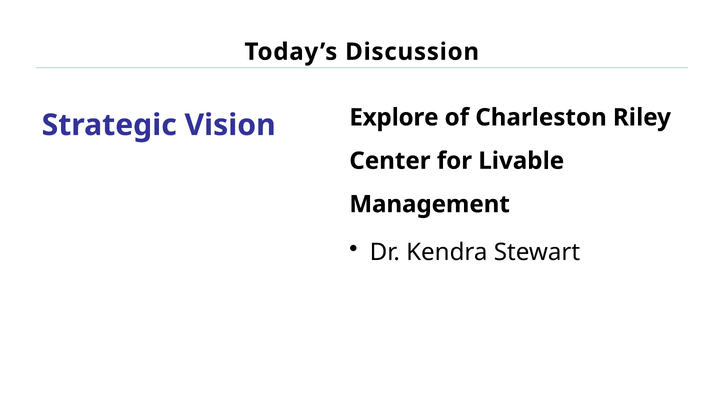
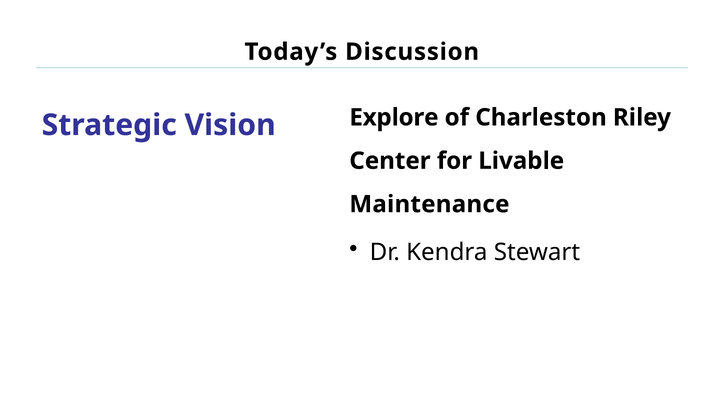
Management: Management -> Maintenance (429, 204)
